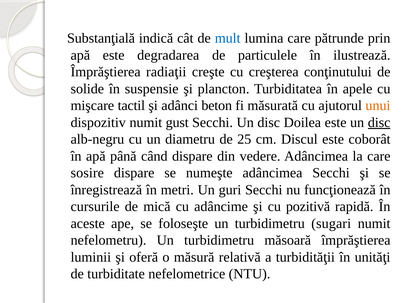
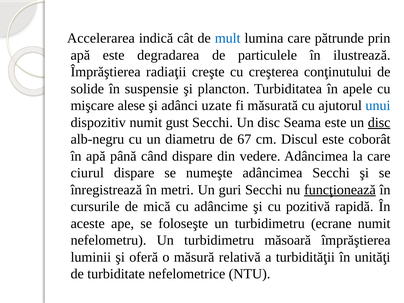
Substanţială: Substanţială -> Accelerarea (101, 38)
tactil: tactil -> alese (131, 106)
beton: beton -> uzate (217, 106)
unui colour: orange -> blue (378, 106)
Doilea: Doilea -> Seama (302, 122)
25: 25 -> 67 (244, 139)
sosire: sosire -> ciurul (87, 173)
funcţionează underline: none -> present (340, 190)
sugari: sugari -> ecrane (331, 223)
